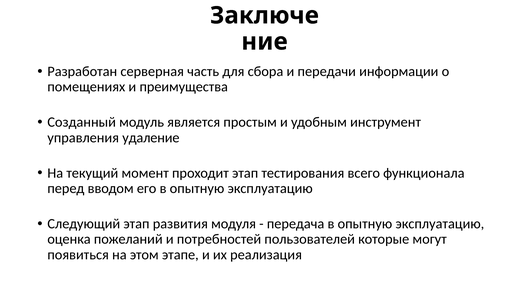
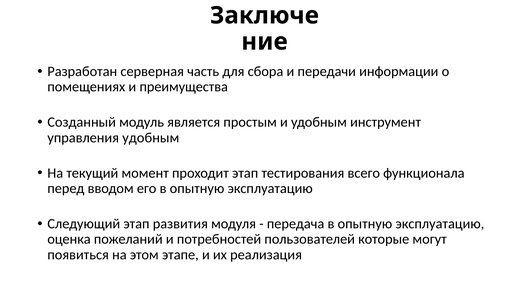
управления удаление: удаление -> удобным (151, 138)
